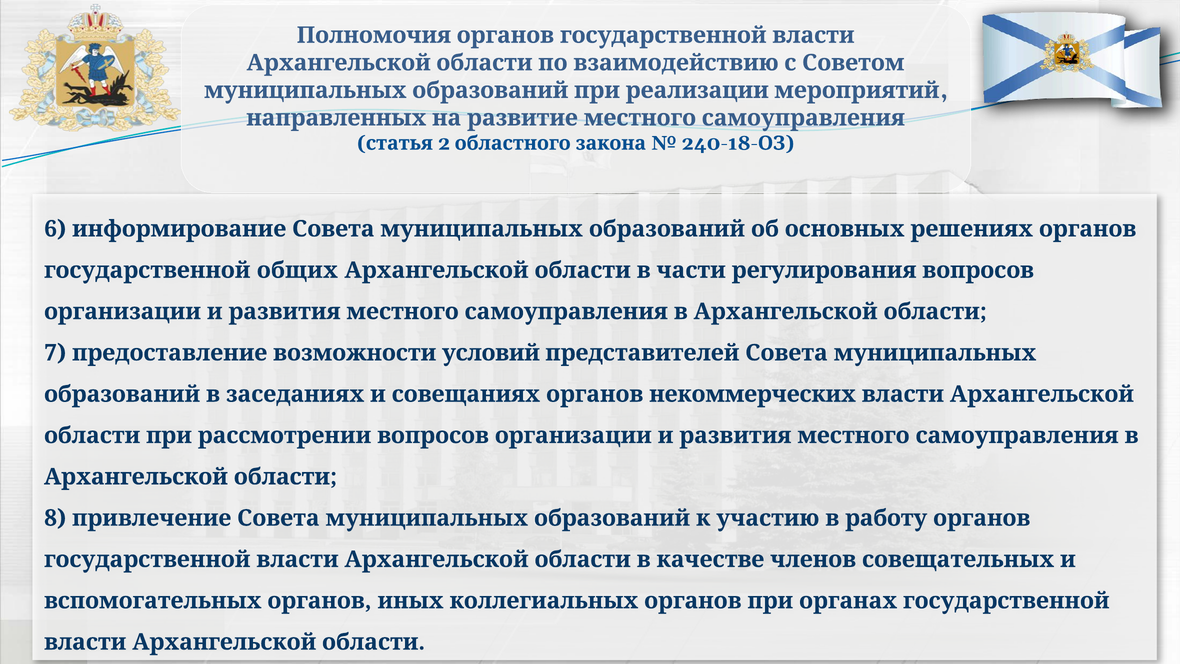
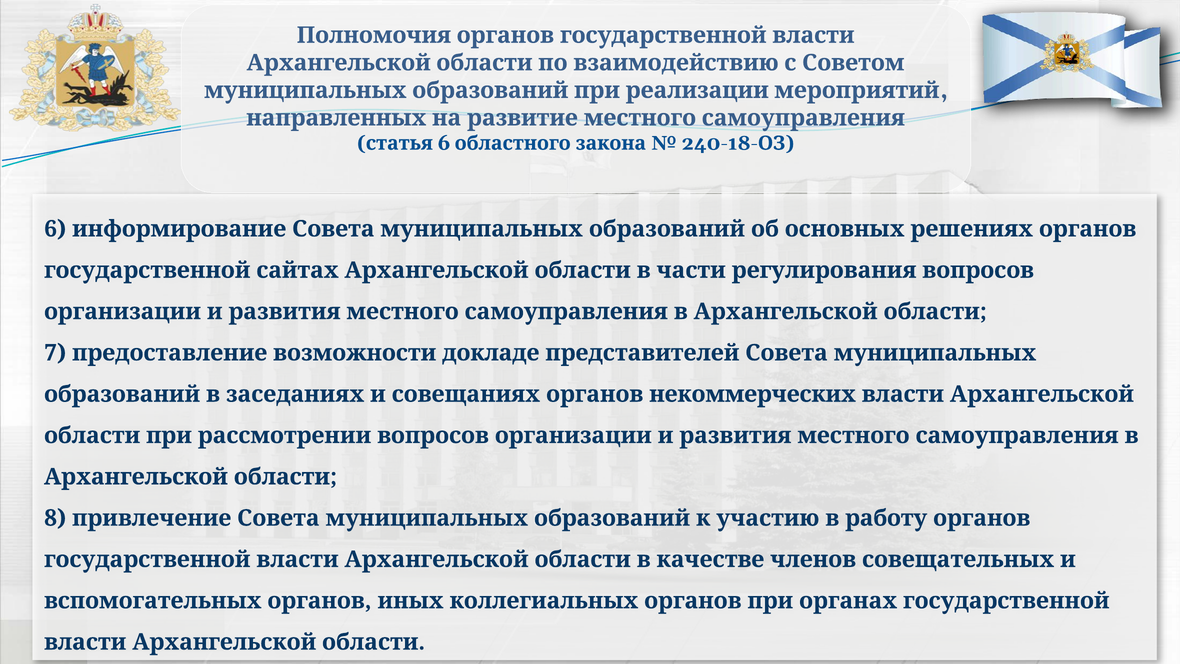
2: 2 -> 6 (444, 143)
общих: общих -> сайтах (298, 270)
условий: условий -> докладе (491, 353)
